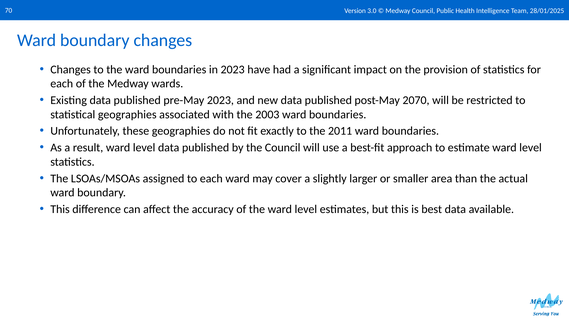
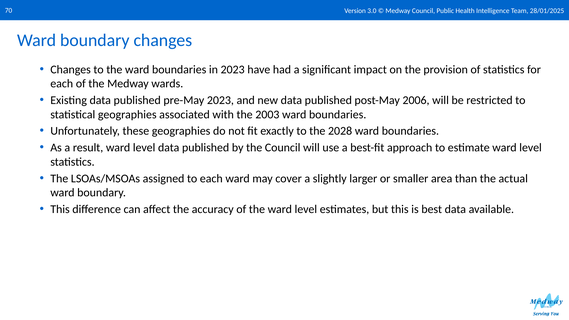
2070: 2070 -> 2006 (416, 100)
2011: 2011 -> 2028 (340, 131)
